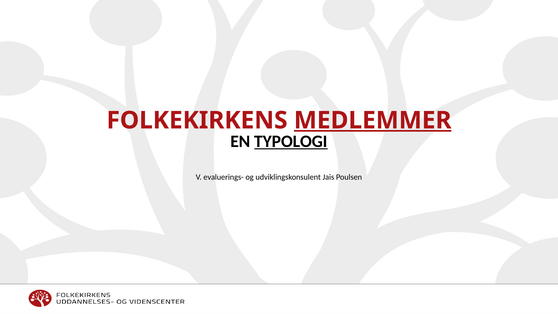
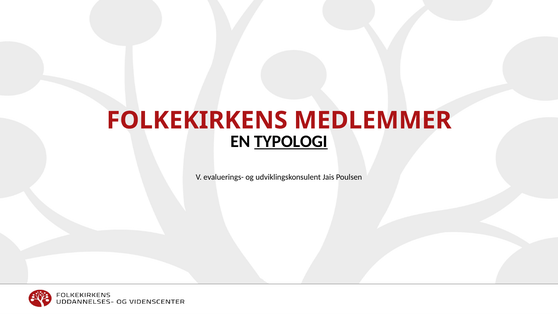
MEDLEMMER underline: present -> none (373, 120)
